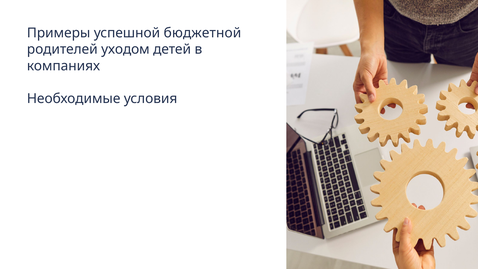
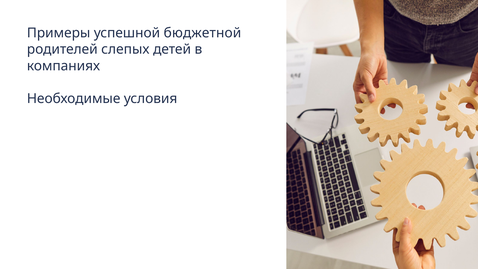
уходом: уходом -> слепых (125, 49)
